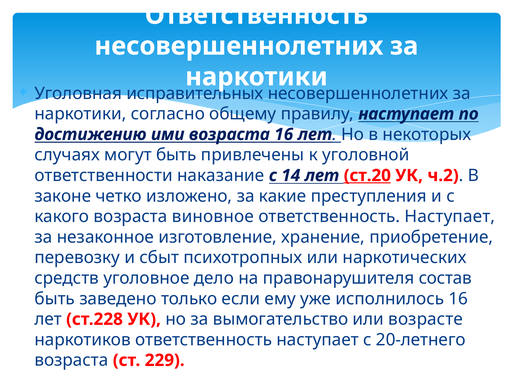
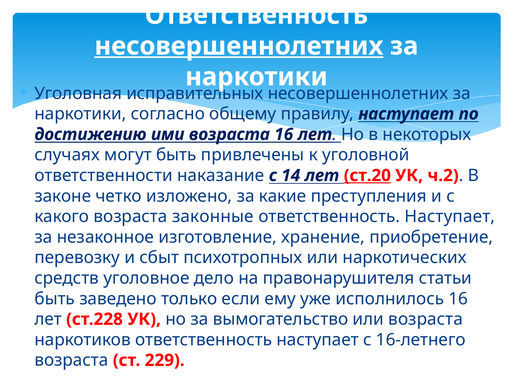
несовершеннолетних underline: none -> present (239, 46)
виновное: виновное -> законные (213, 216)
состав: состав -> статьи (445, 278)
или возрасте: возрасте -> возраста (426, 319)
20-летнего: 20-летнего -> 16-летнего (421, 340)
